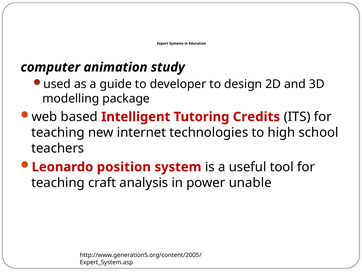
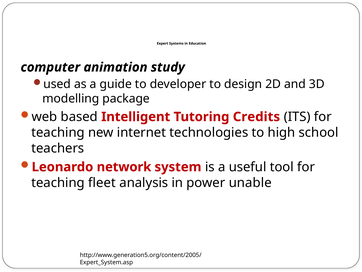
position: position -> network (124, 167)
craft: craft -> fleet (102, 182)
